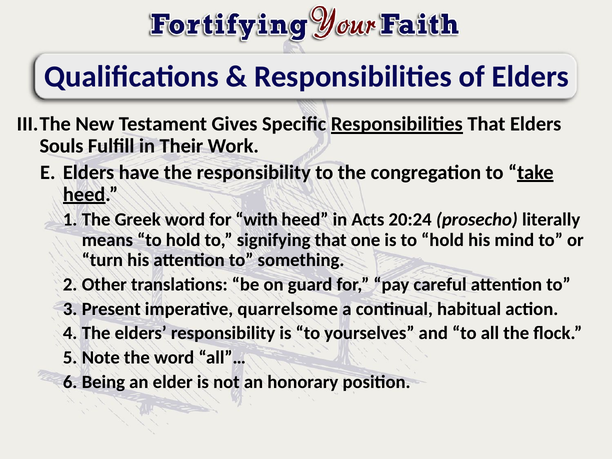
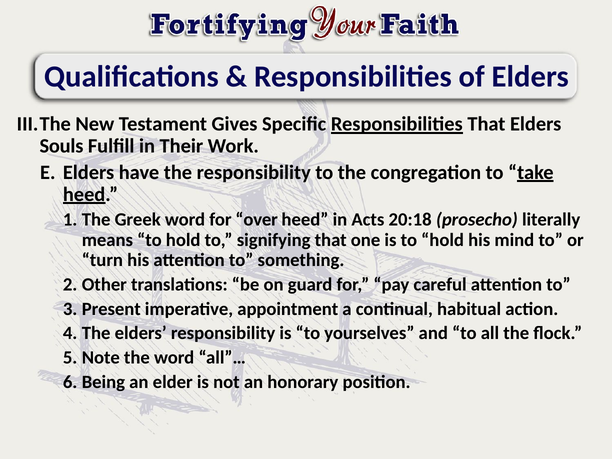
with: with -> over (257, 220)
20:24: 20:24 -> 20:18 (410, 220)
quarrelsome: quarrelsome -> appointment (288, 309)
